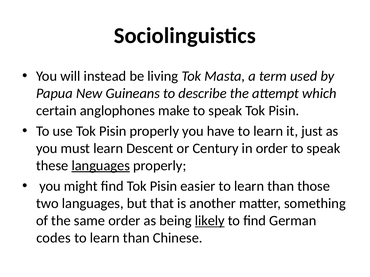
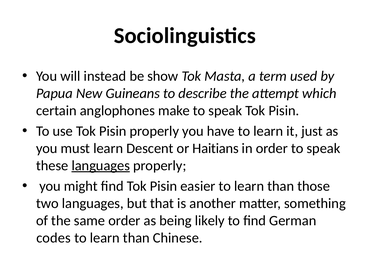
living: living -> show (163, 76)
Century: Century -> Haitians (216, 149)
likely underline: present -> none (210, 221)
